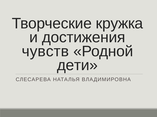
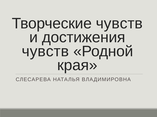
Творческие кружка: кружка -> чувств (119, 24)
дети: дети -> края (77, 66)
